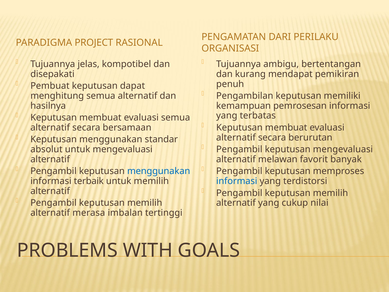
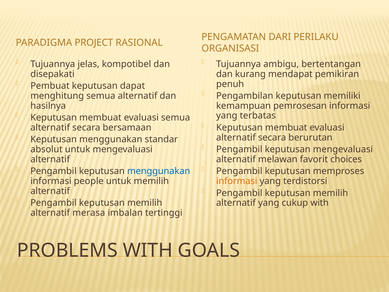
banyak: banyak -> choices (346, 159)
terbaik: terbaik -> people (89, 181)
informasi colour: blue -> orange (237, 181)
cukup nilai: nilai -> with (320, 203)
